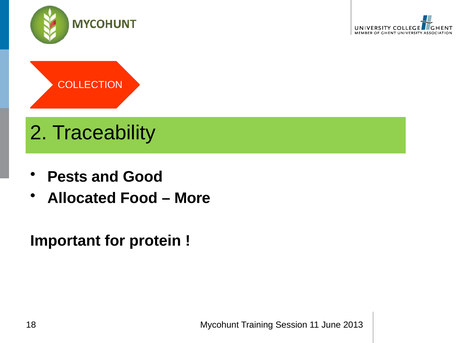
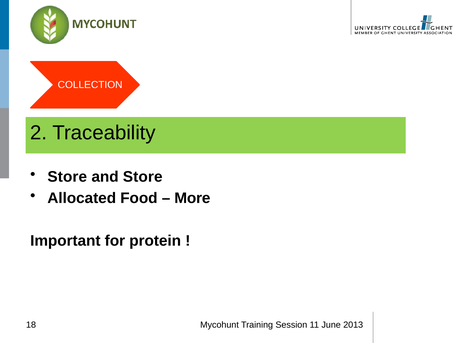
Pests: Pests -> Store (67, 177)
and Good: Good -> Store (143, 177)
